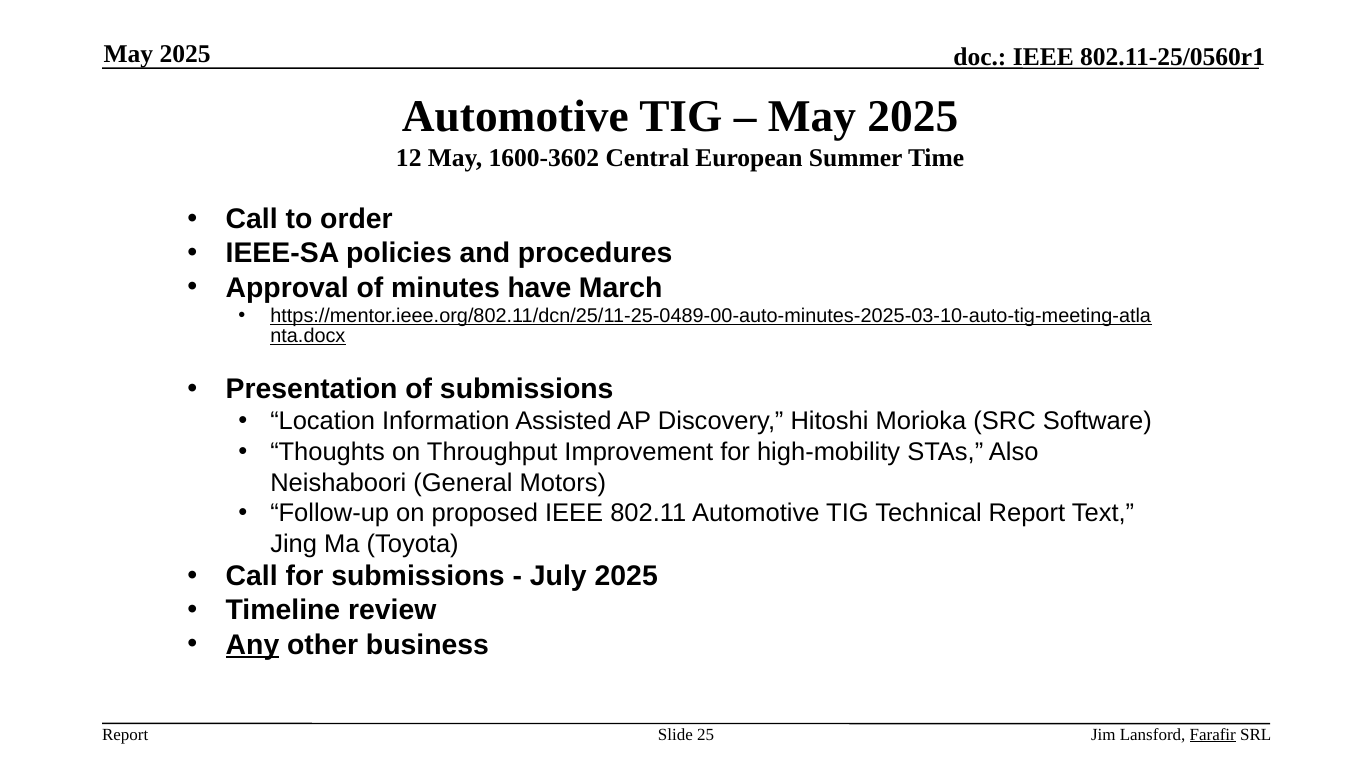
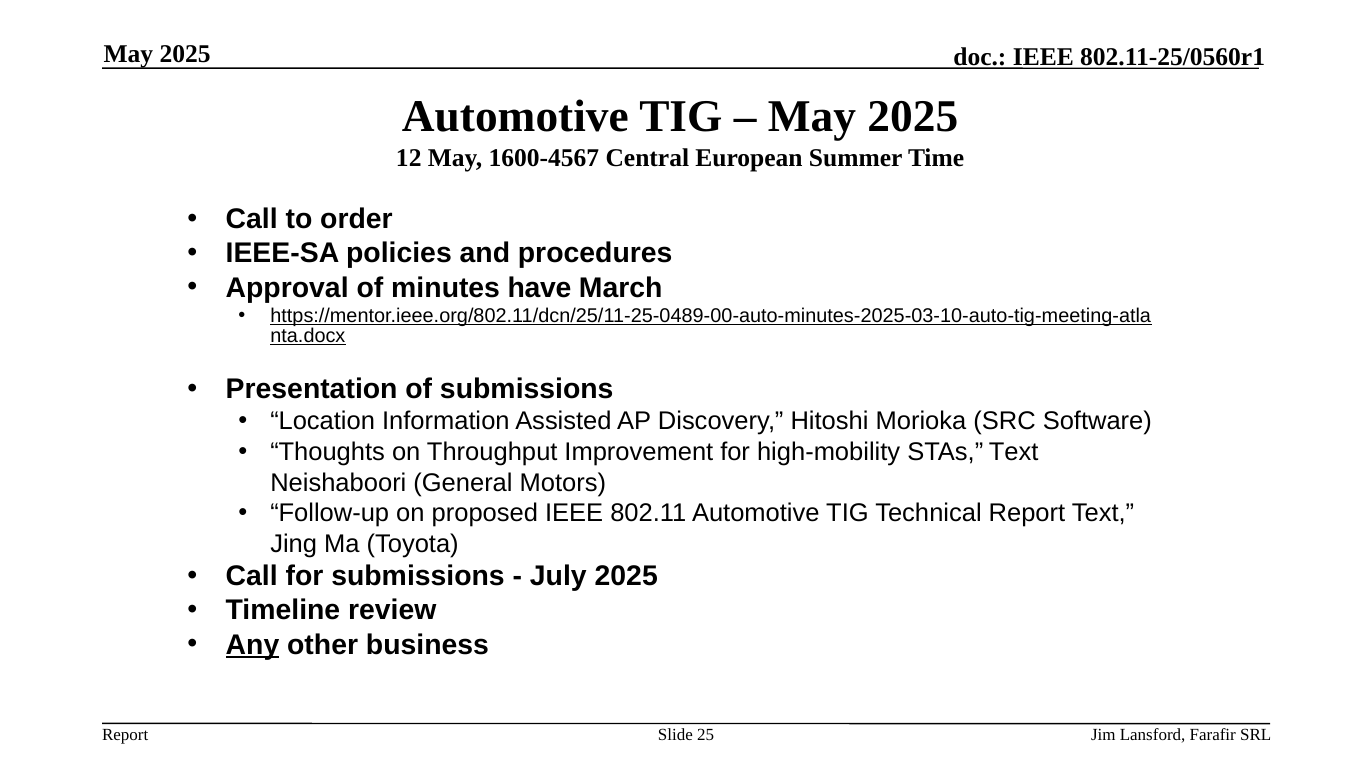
1600-3602: 1600-3602 -> 1600-4567 (544, 158)
STAs Also: Also -> Text (1014, 452)
Farafir underline: present -> none (1213, 734)
